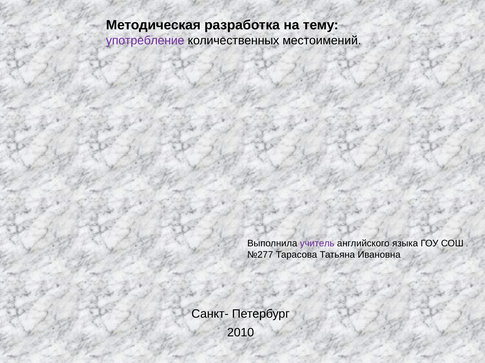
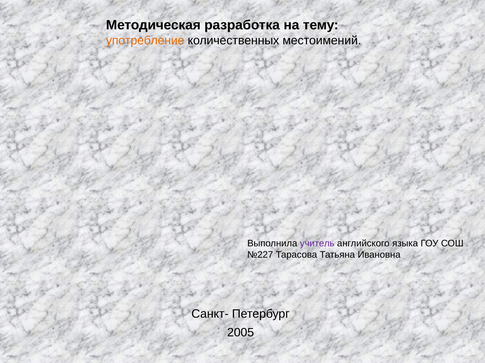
употребление colour: purple -> orange (145, 40)
№277: №277 -> №227 (260, 255)
2010: 2010 -> 2005 (241, 333)
